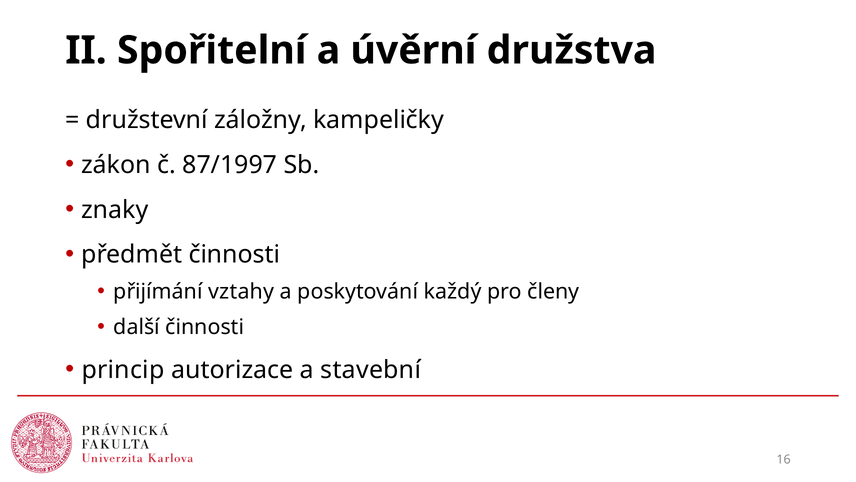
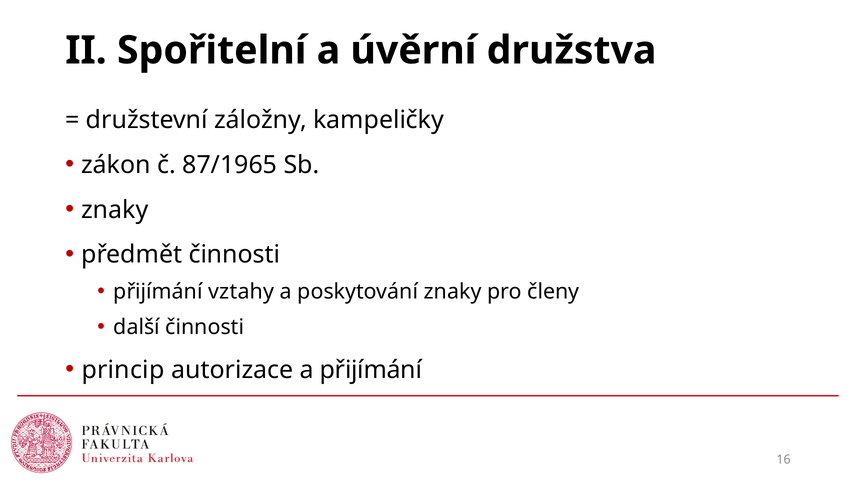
87/1997: 87/1997 -> 87/1965 (230, 165)
poskytování každý: každý -> znaky (453, 292)
a stavební: stavební -> přijímání (371, 370)
